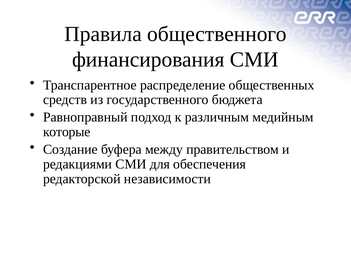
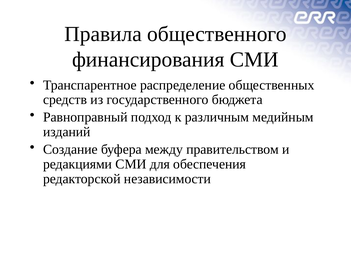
которые: которые -> изданий (67, 132)
